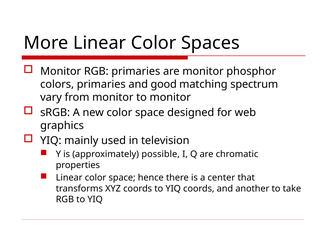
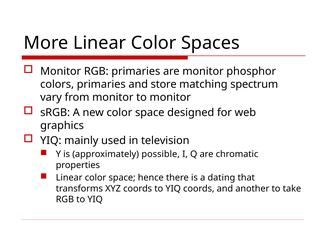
good: good -> store (164, 84)
center: center -> dating (221, 178)
